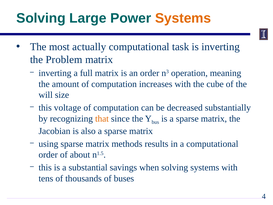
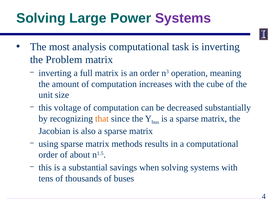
Systems colour: orange -> purple (183, 18)
actually: actually -> analysis (89, 47)
will: will -> unit (46, 95)
